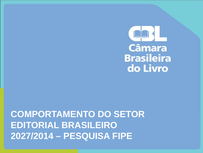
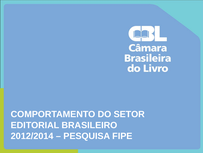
2027/2014: 2027/2014 -> 2012/2014 (32, 135)
